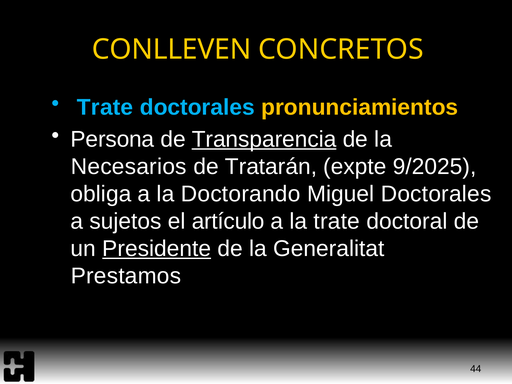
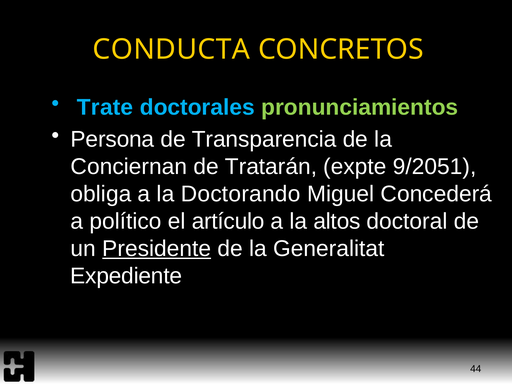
CONLLEVEN: CONLLEVEN -> CONDUCTA (171, 49)
pronunciamientos colour: yellow -> light green (360, 107)
Transparencia underline: present -> none (264, 139)
Necesarios: Necesarios -> Conciernan (129, 167)
9/2025: 9/2025 -> 9/2051 (435, 167)
Miguel Doctorales: Doctorales -> Concederá (436, 194)
sujetos: sujetos -> político (126, 221)
la trate: trate -> altos (337, 221)
Prestamos: Prestamos -> Expediente (126, 276)
